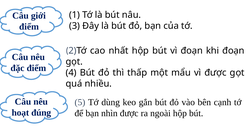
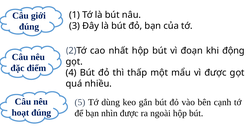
điểm: điểm -> đúng (29, 27)
khi đoạn: đoạn -> động (233, 51)
